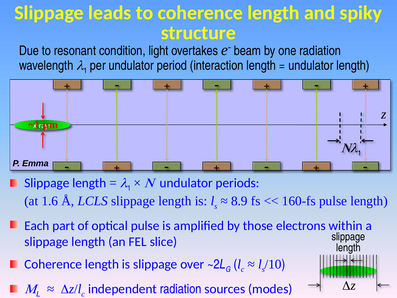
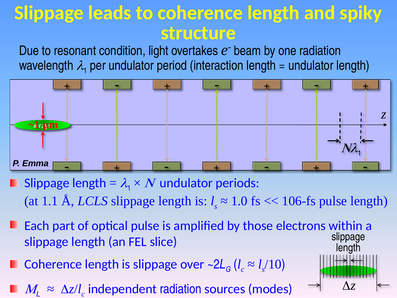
1.6: 1.6 -> 1.1 (50, 201)
8.9: 8.9 -> 1.0 (239, 201)
160-fs: 160-fs -> 106-fs (299, 201)
